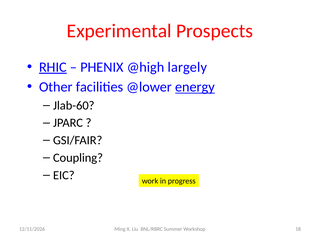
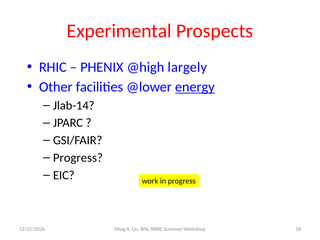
RHIC underline: present -> none (53, 67)
Jlab-60: Jlab-60 -> Jlab-14 (74, 105)
Coupling: Coupling -> Progress (78, 158)
